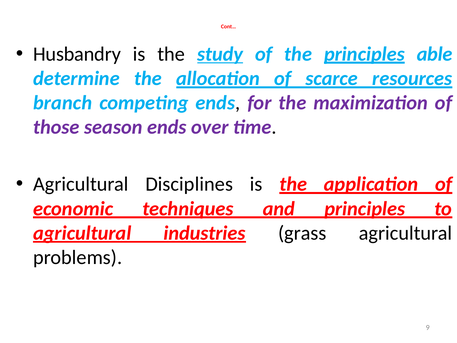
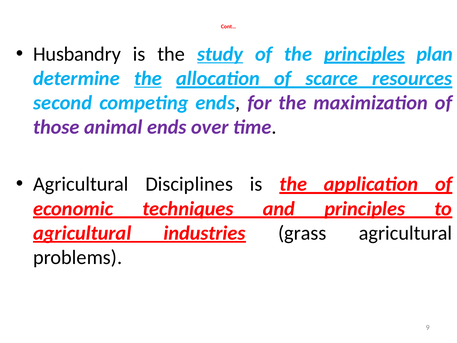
able: able -> plan (435, 54)
the underline: none -> present (148, 78)
branch: branch -> second (63, 103)
season: season -> animal (113, 127)
